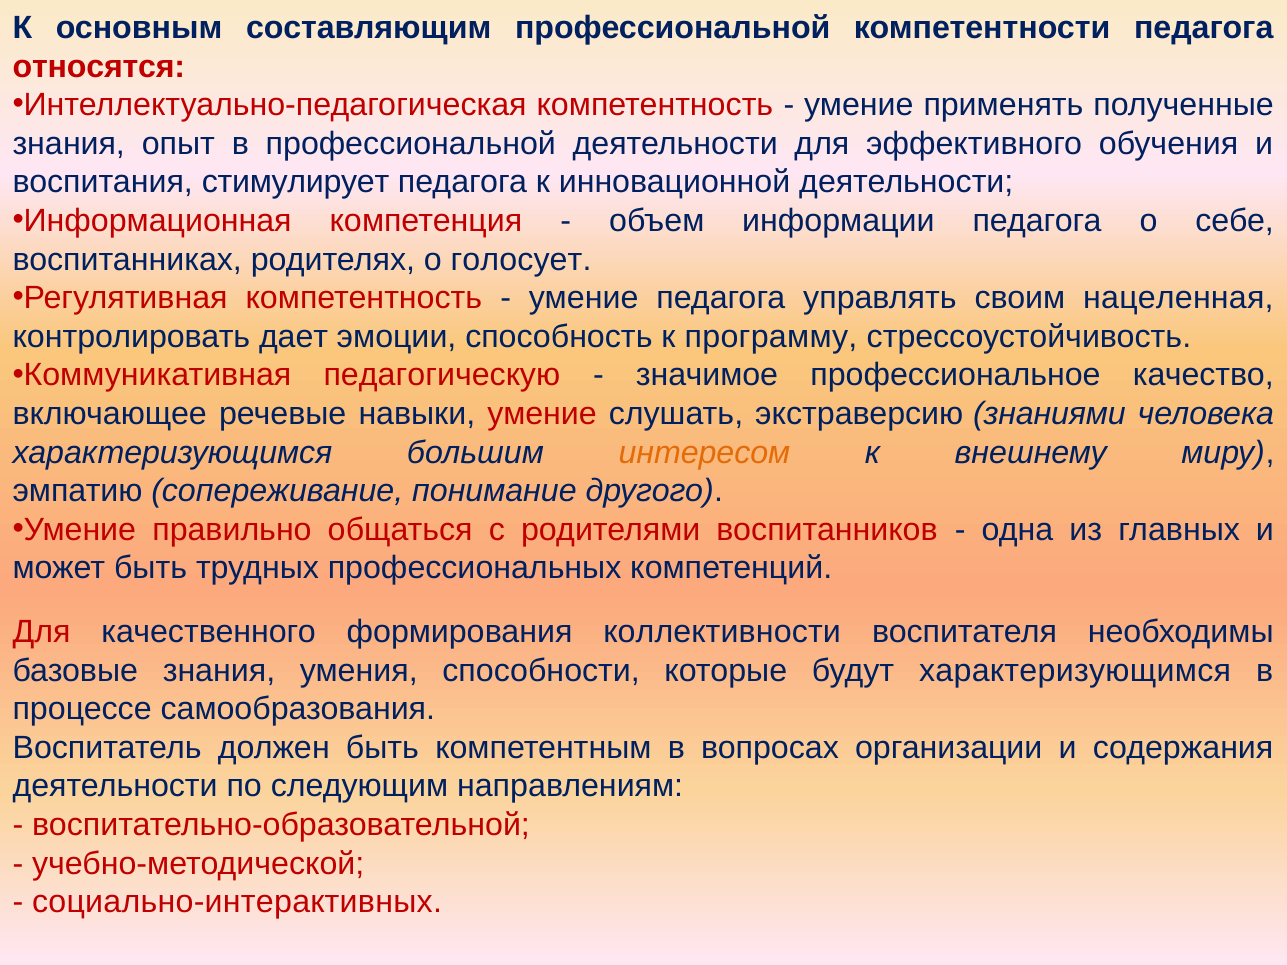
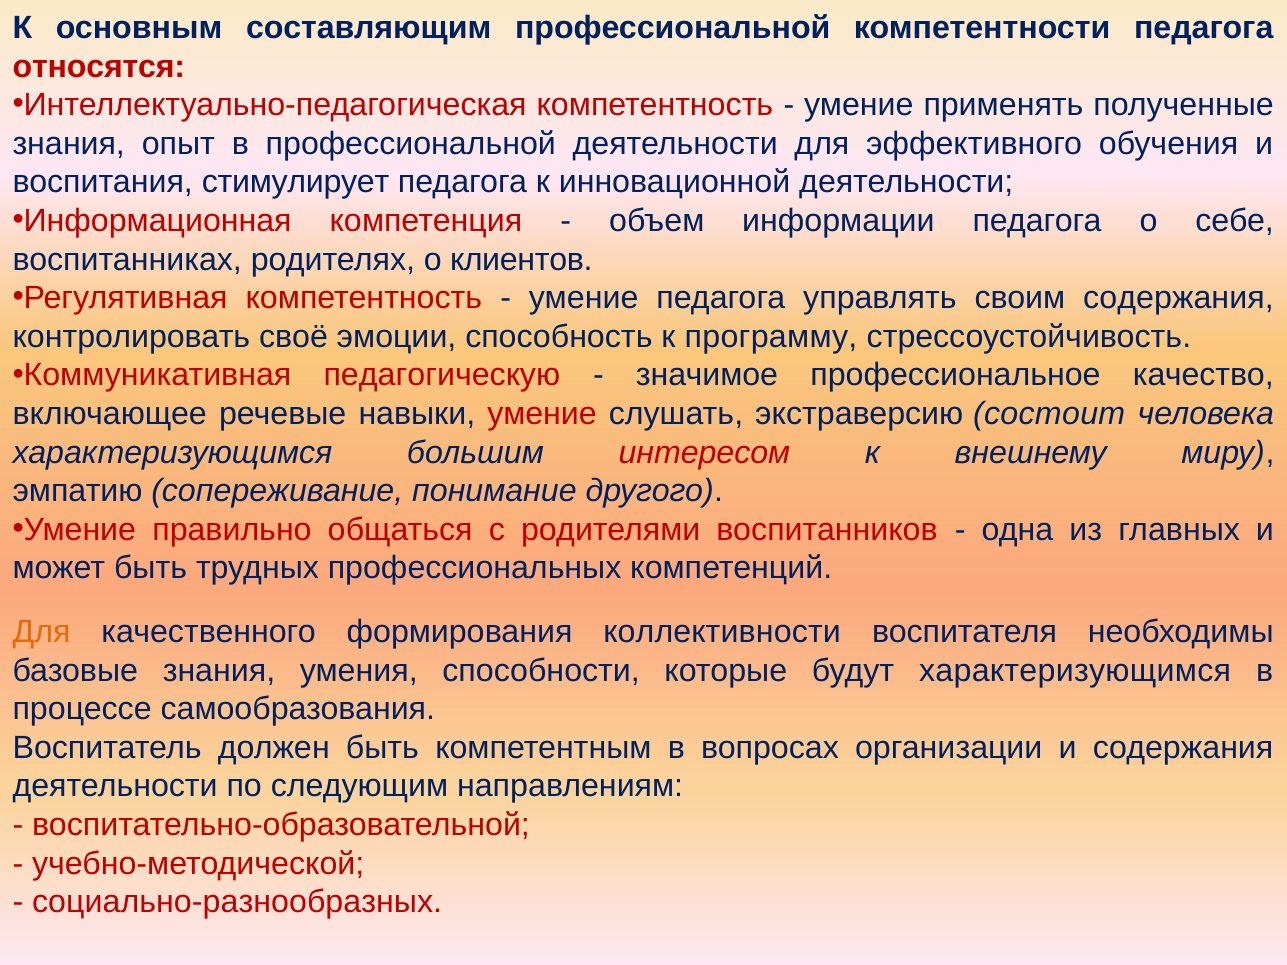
голосует: голосует -> клиентов (521, 260)
своим нацеленная: нацеленная -> содержания (1178, 298)
дает: дает -> своё (294, 337)
знаниями: знаниями -> состоит (1049, 414)
интересом colour: orange -> red (704, 453)
Для colour: red -> orange (42, 632)
социально-интерактивных: социально-интерактивных -> социально-разнообразных (237, 902)
